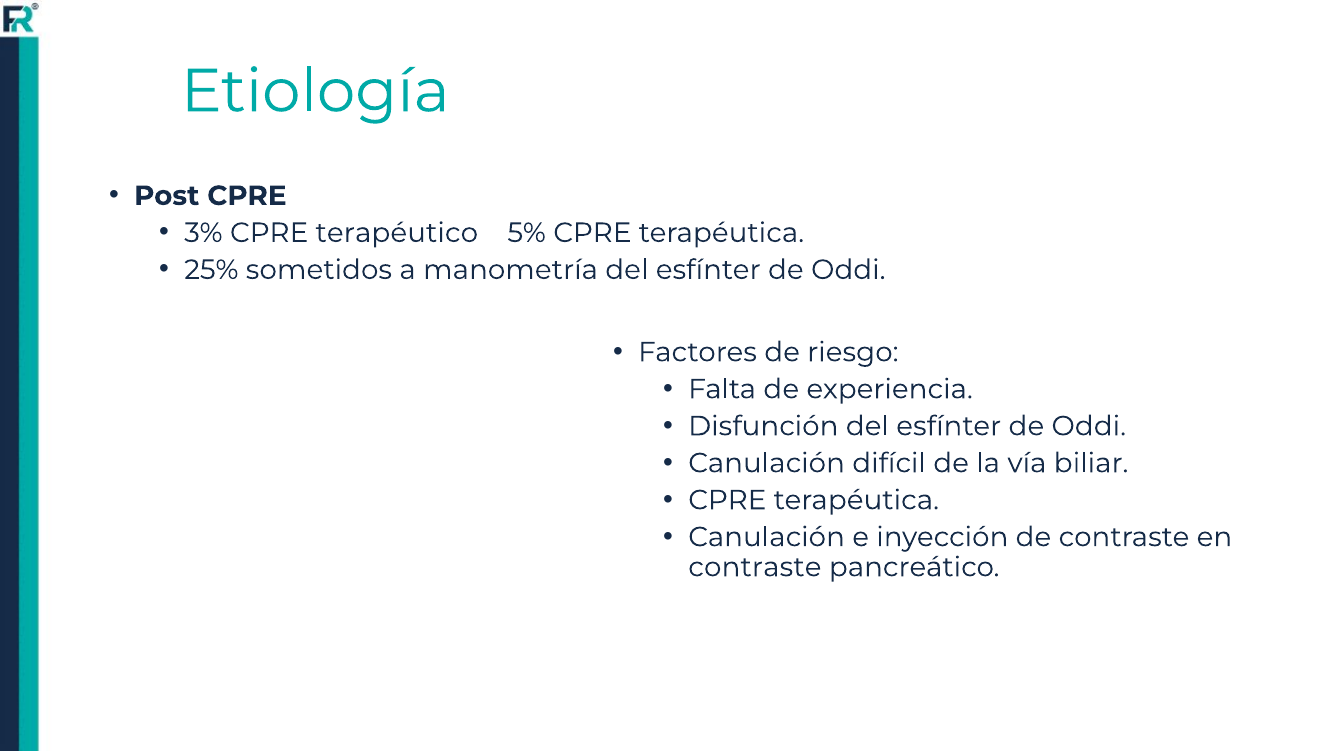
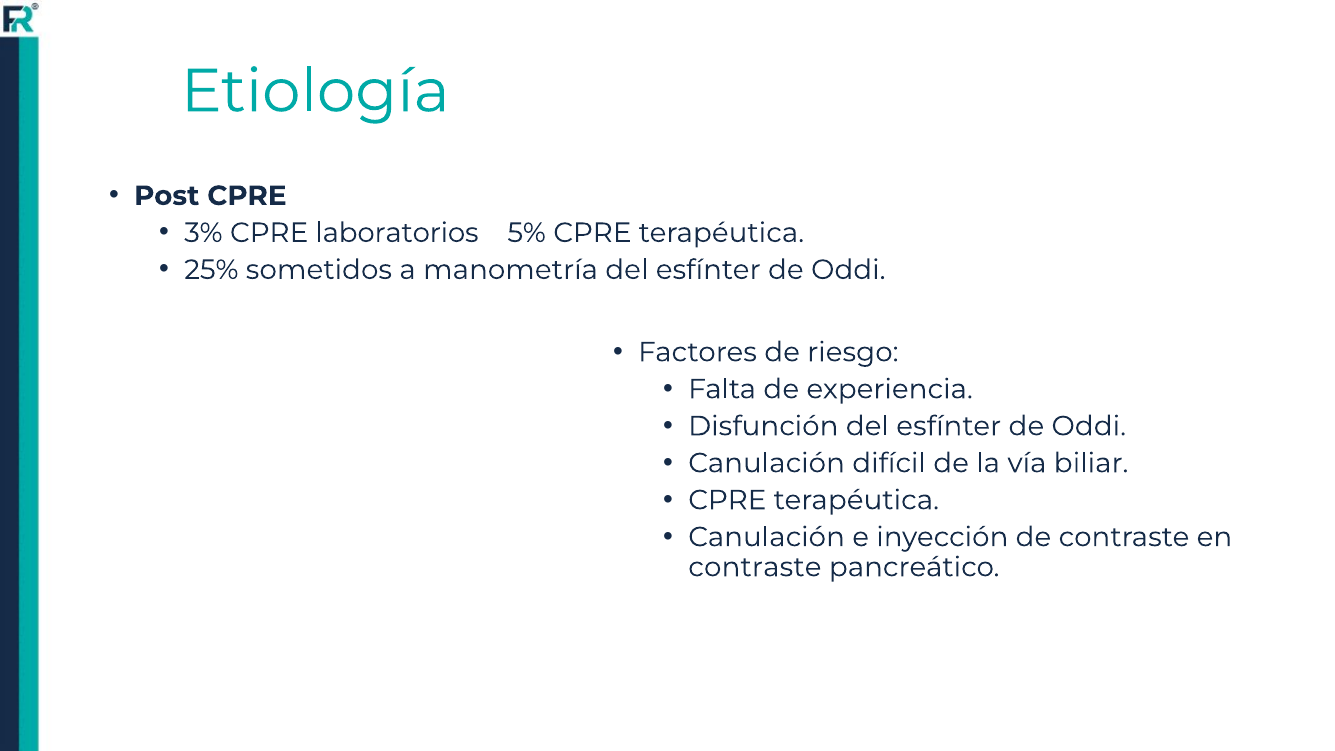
terapéutico: terapéutico -> laboratorios (397, 233)
